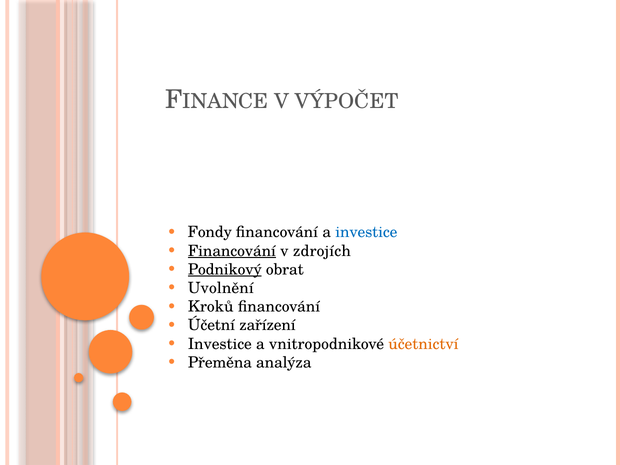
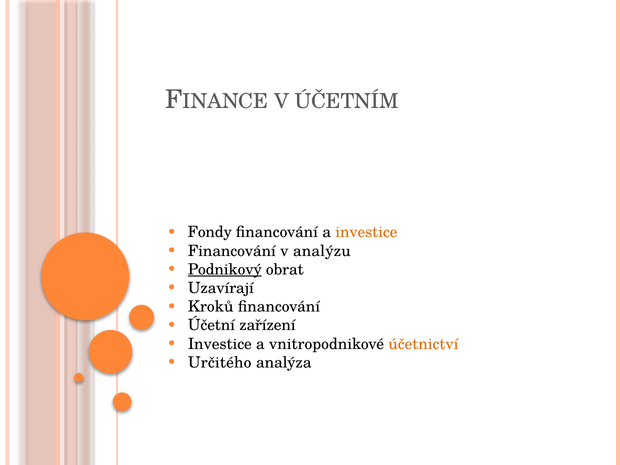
VÝPOČET: VÝPOČET -> ÚČETNÍM (347, 101)
investice colour: blue -> orange (366, 232)
Financování underline: present -> none (232, 251)
zdrojích: zdrojích -> analýzu (322, 251)
Uvolnění: Uvolnění -> Uzavírají (221, 288)
Přeměna: Přeměna -> Určitého (220, 363)
